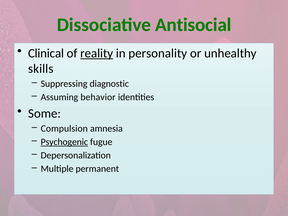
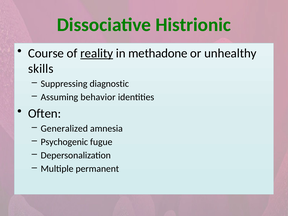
Antisocial: Antisocial -> Histrionic (193, 25)
Clinical: Clinical -> Course (46, 53)
personality: personality -> methadone (158, 53)
Some: Some -> Often (45, 113)
Compulsion: Compulsion -> Generalized (64, 129)
Psychogenic underline: present -> none (64, 142)
